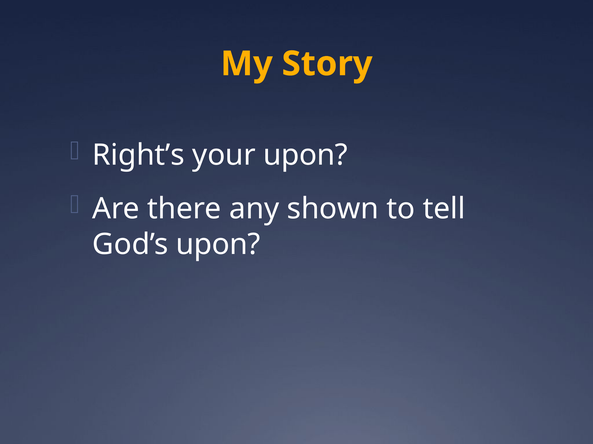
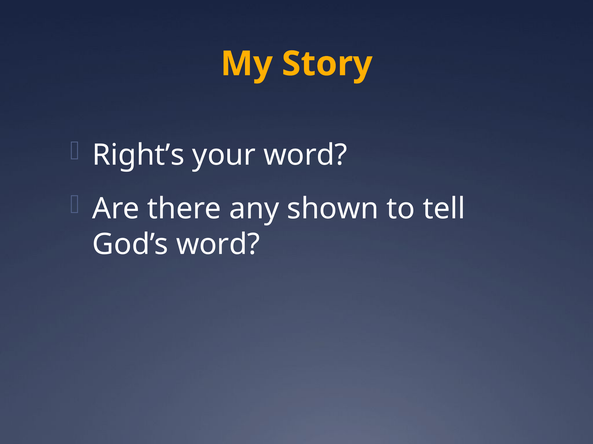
your upon: upon -> word (305, 155)
God’s upon: upon -> word (218, 245)
